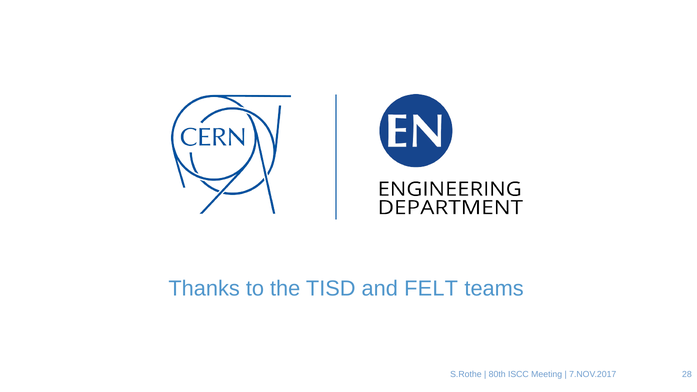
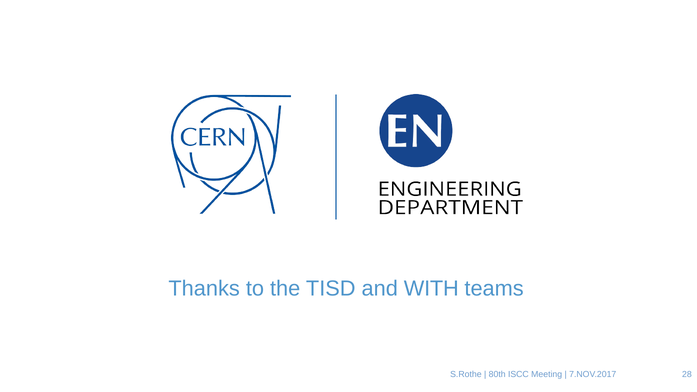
FELT: FELT -> WITH (431, 288)
